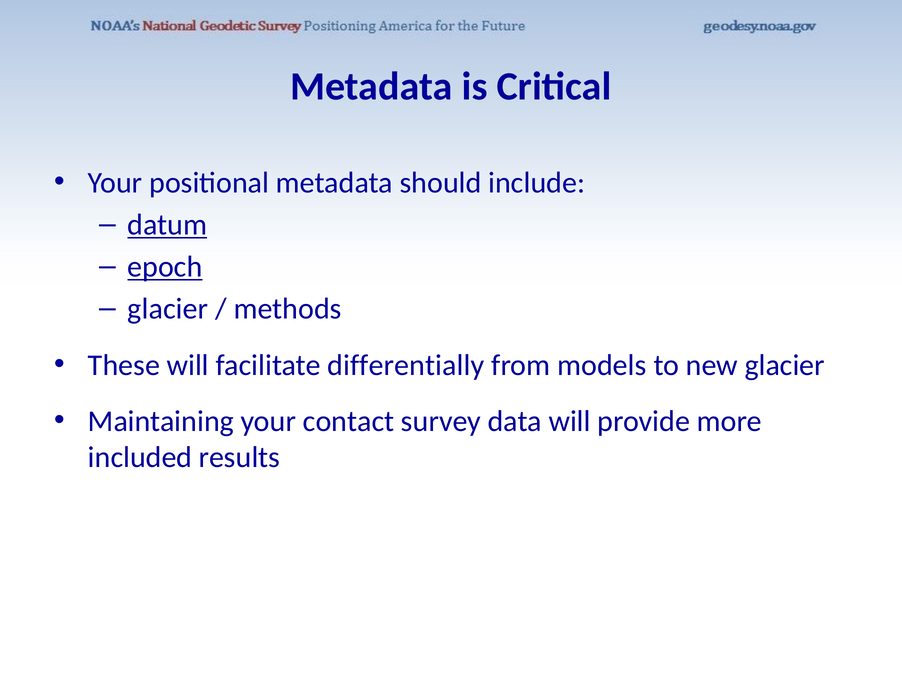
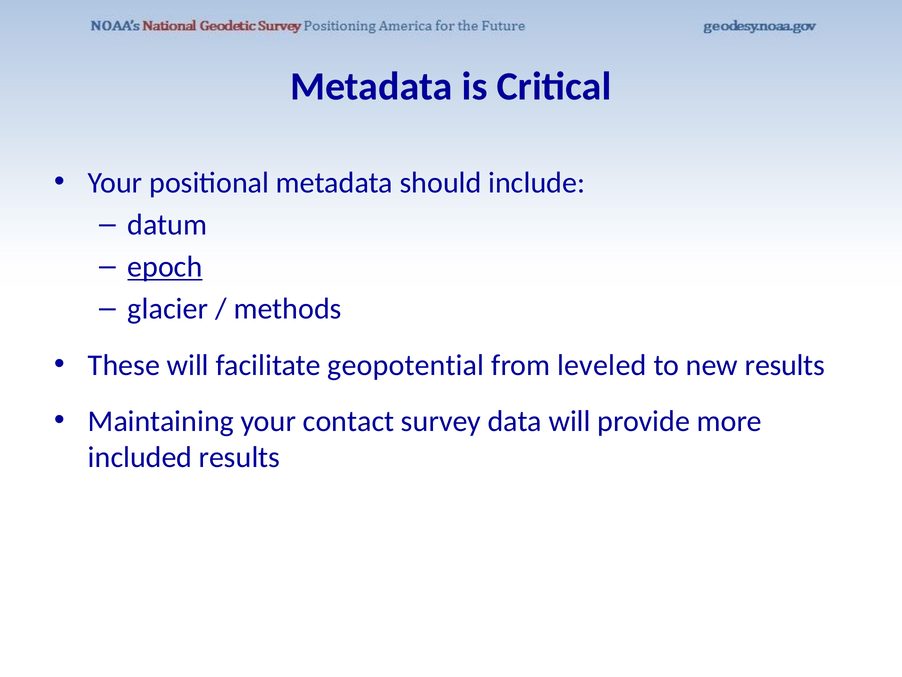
datum underline: present -> none (167, 225)
differentially: differentially -> geopotential (406, 365)
models: models -> leveled (602, 365)
new glacier: glacier -> results (785, 365)
